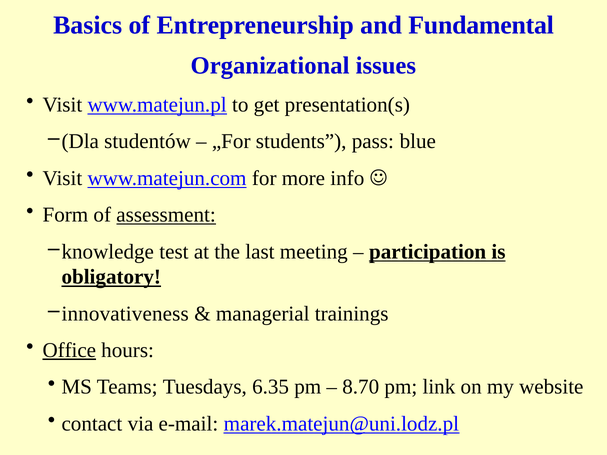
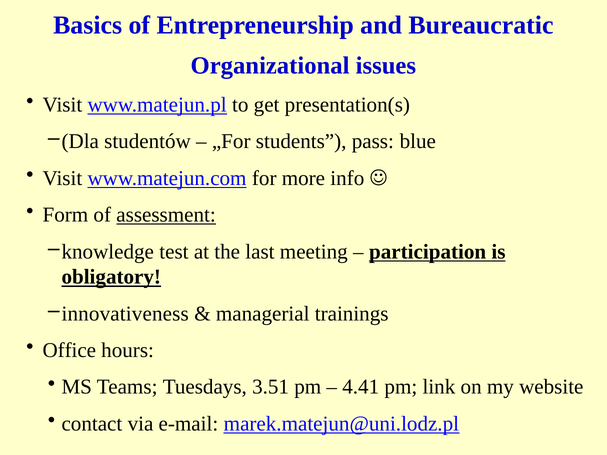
Fundamental: Fundamental -> Bureaucratic (481, 25)
Office underline: present -> none (69, 351)
6.35: 6.35 -> 3.51 (271, 387)
8.70: 8.70 -> 4.41 (361, 387)
